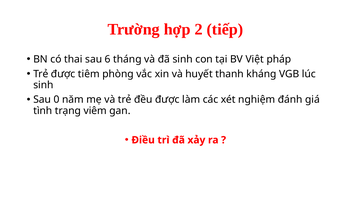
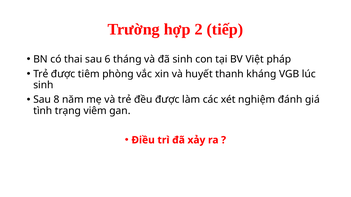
0: 0 -> 8 (57, 100)
